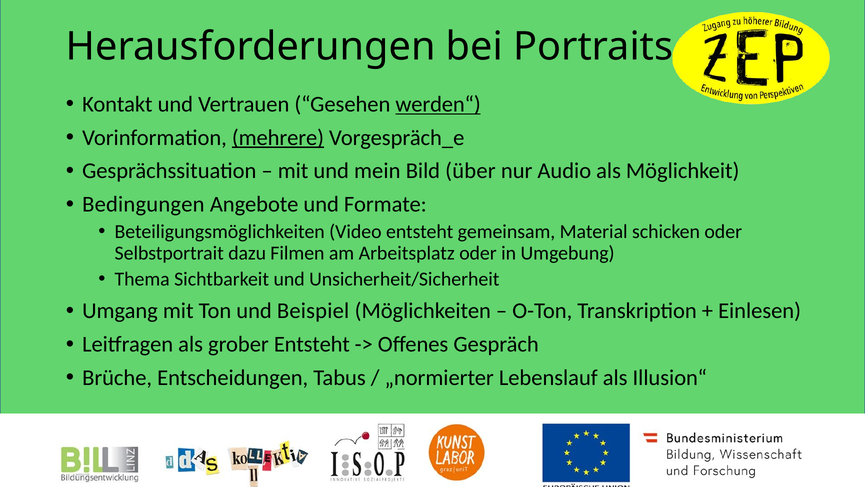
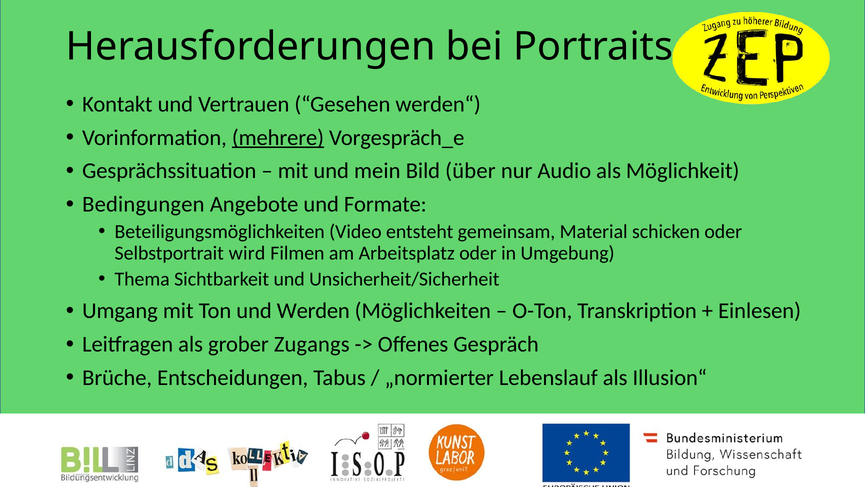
werden“ underline: present -> none (438, 104)
dazu: dazu -> wird (247, 253)
Beispiel: Beispiel -> Werden (313, 311)
grober Entsteht: Entsteht -> Zugangs (312, 344)
